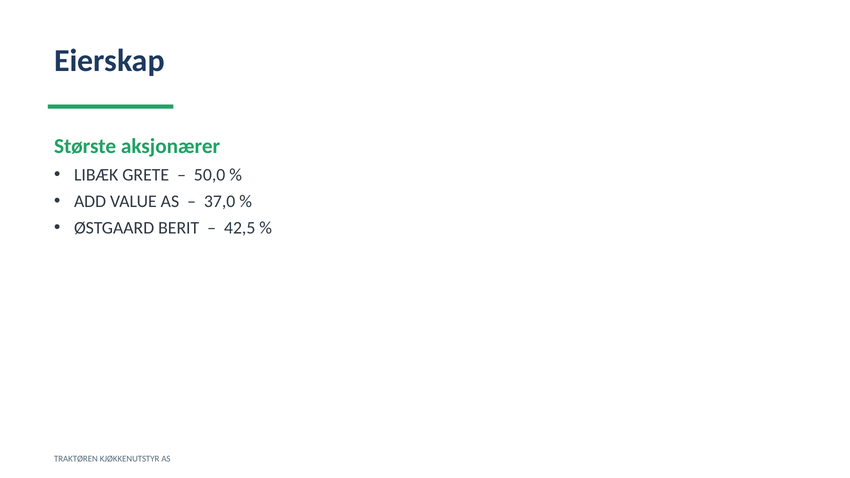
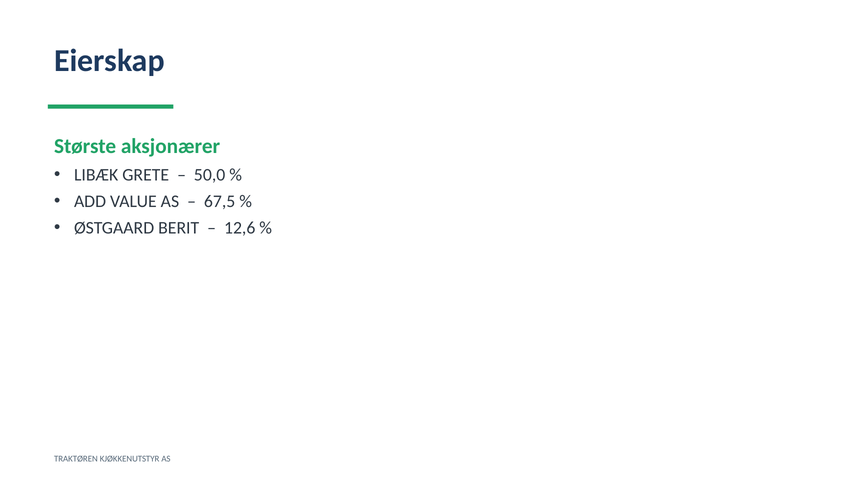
37,0: 37,0 -> 67,5 (220, 201)
42,5: 42,5 -> 12,6 (240, 228)
